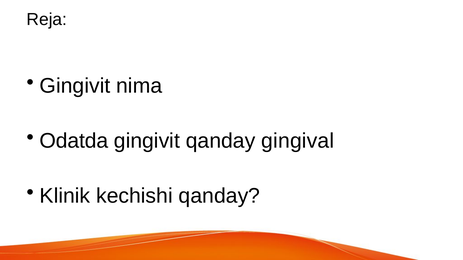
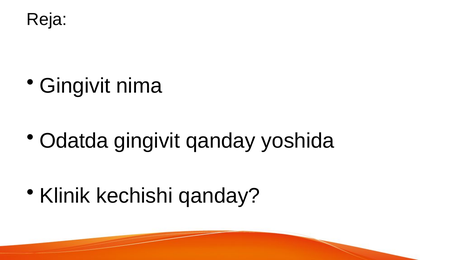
gingival: gingival -> yoshida (298, 141)
